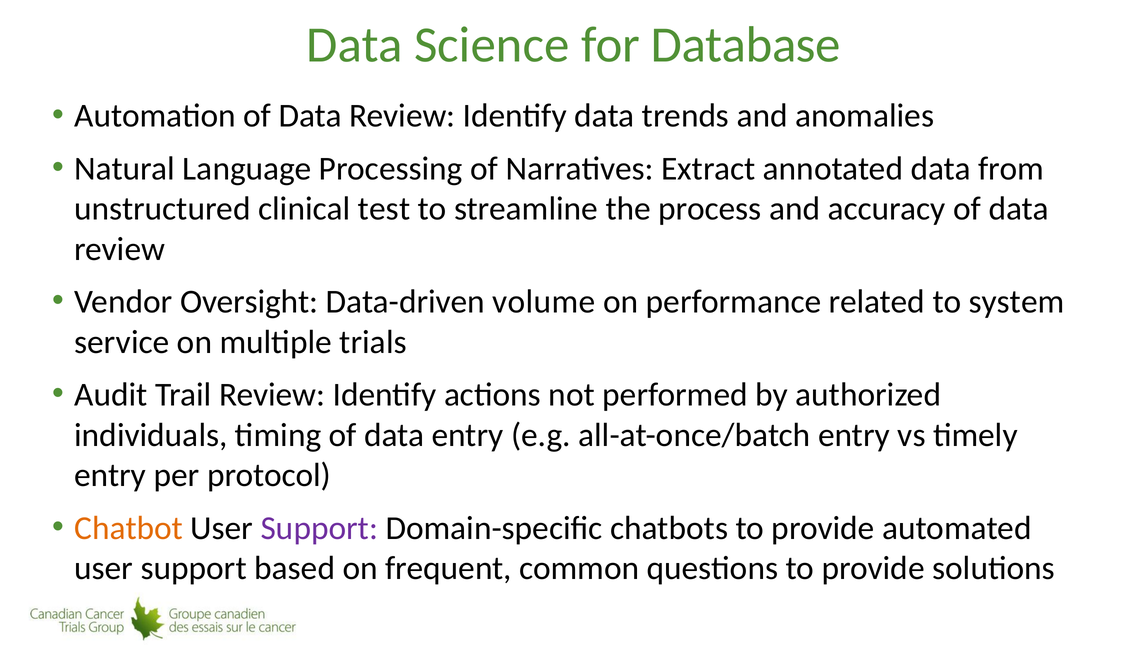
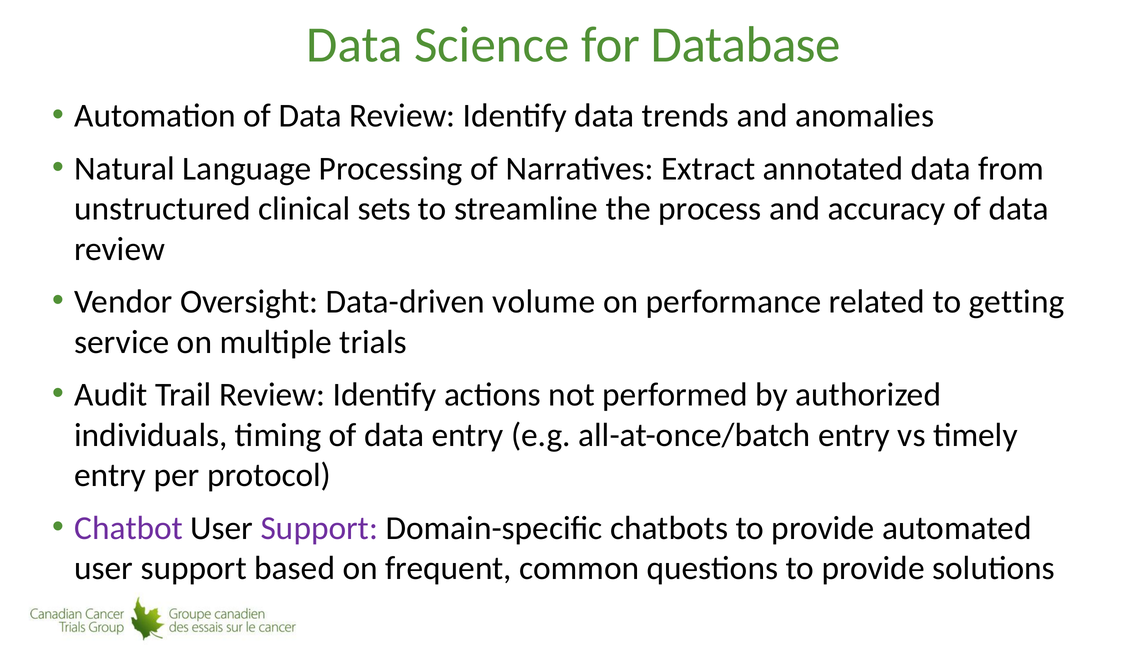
test: test -> sets (384, 209)
system: system -> getting (1016, 302)
Chatbot colour: orange -> purple (129, 528)
